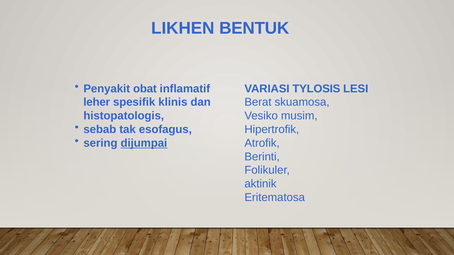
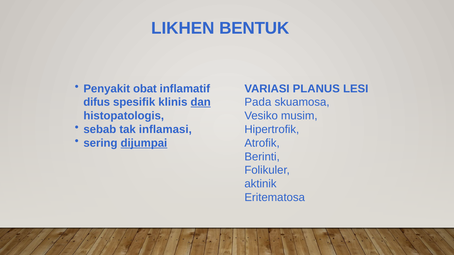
TYLOSIS: TYLOSIS -> PLANUS (316, 89)
leher: leher -> difus (97, 102)
dan underline: none -> present (201, 102)
Berat: Berat -> Pada (258, 102)
esofagus: esofagus -> inflamasi (165, 130)
